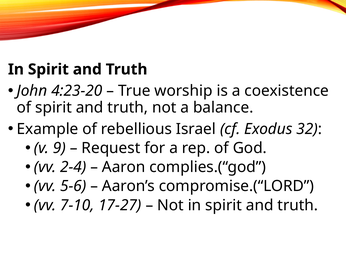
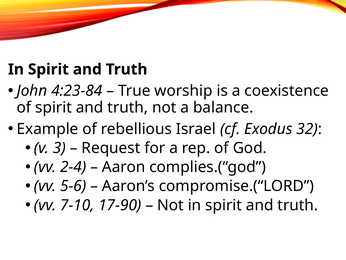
4:23-20: 4:23-20 -> 4:23-84 (77, 91)
9: 9 -> 3 (59, 148)
17-27: 17-27 -> 17-90 (120, 205)
